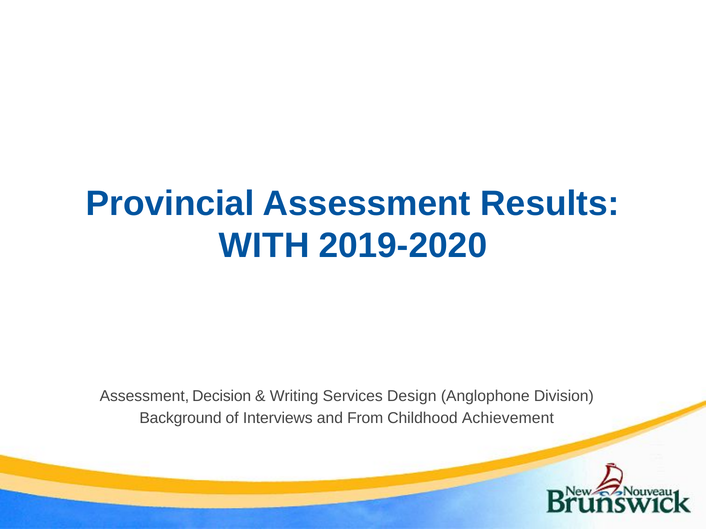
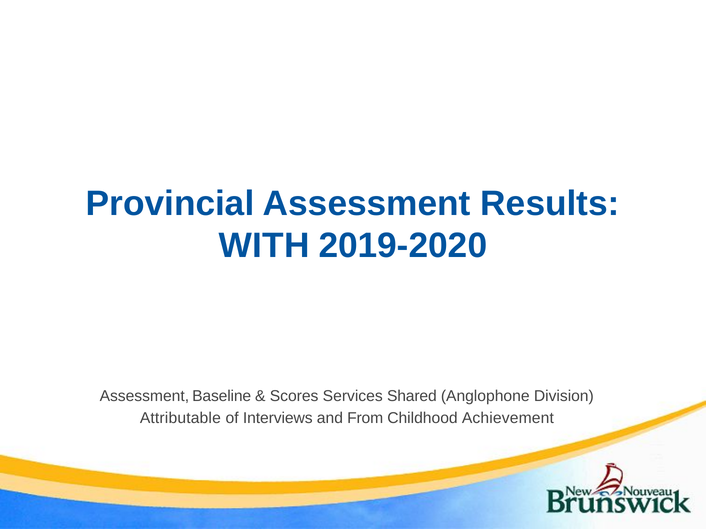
Decision: Decision -> Baseline (222, 396)
Writing: Writing -> Scores (294, 396)
Design: Design -> Shared (412, 396)
Background: Background -> Attributable (180, 418)
